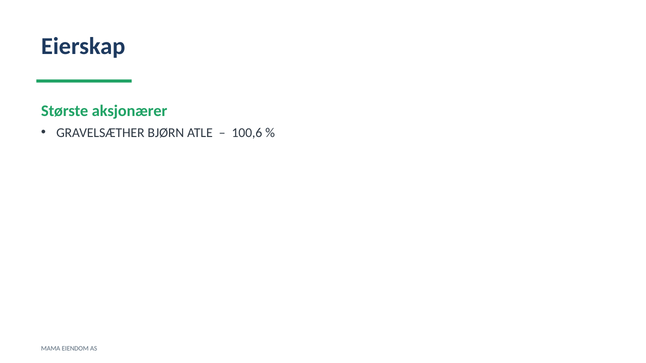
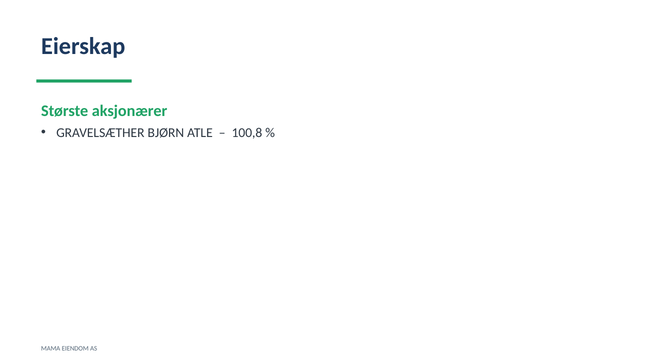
100,6: 100,6 -> 100,8 (247, 133)
